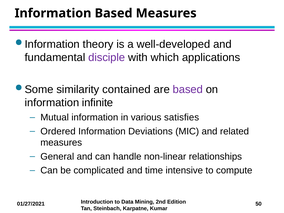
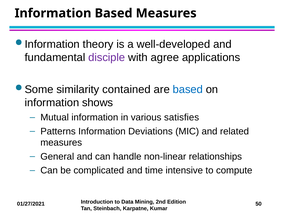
which: which -> agree (165, 58)
based colour: purple -> blue (188, 89)
infinite: infinite -> shows (98, 103)
Ordered: Ordered -> Patterns (58, 131)
